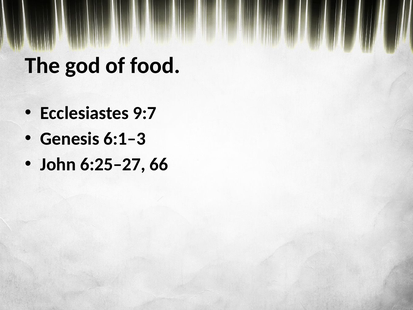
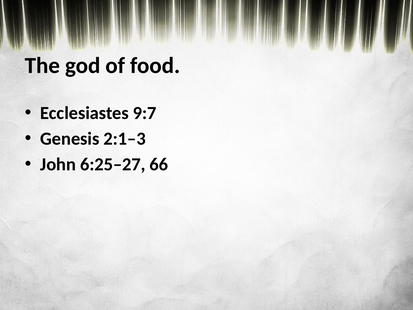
6:1–3: 6:1–3 -> 2:1–3 (125, 139)
